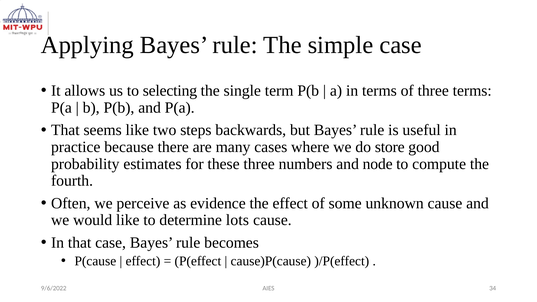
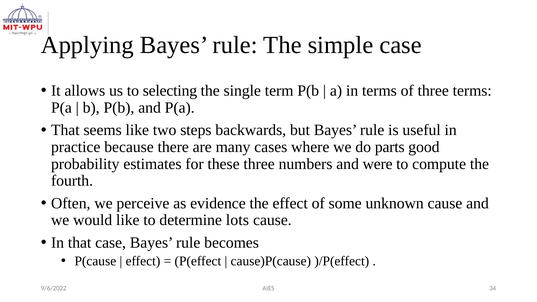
store: store -> parts (390, 147)
node: node -> were (378, 164)
